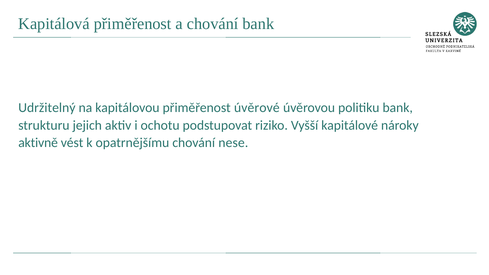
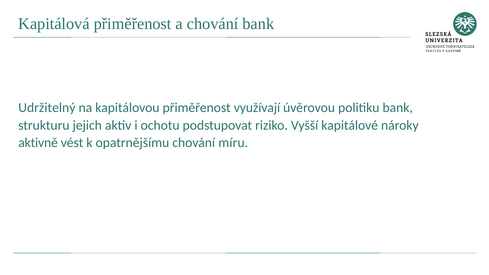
úvěrové: úvěrové -> využívají (257, 108)
nese: nese -> míru (233, 143)
